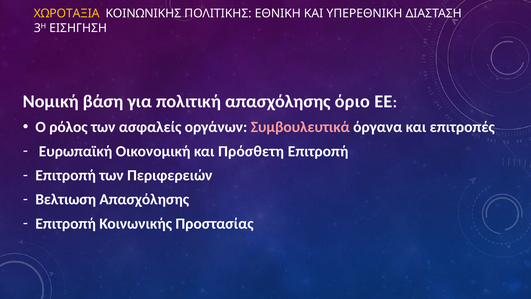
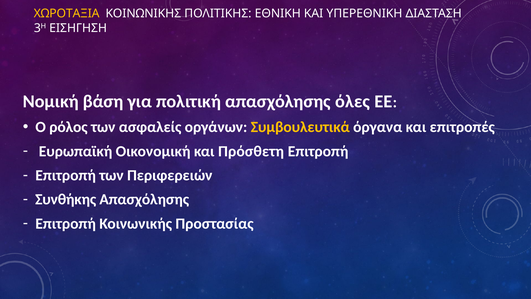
όριο: όριο -> όλες (353, 102)
Συμβουλευτικά colour: pink -> yellow (300, 127)
Βελτιωση: Βελτιωση -> Συνθήκης (66, 199)
